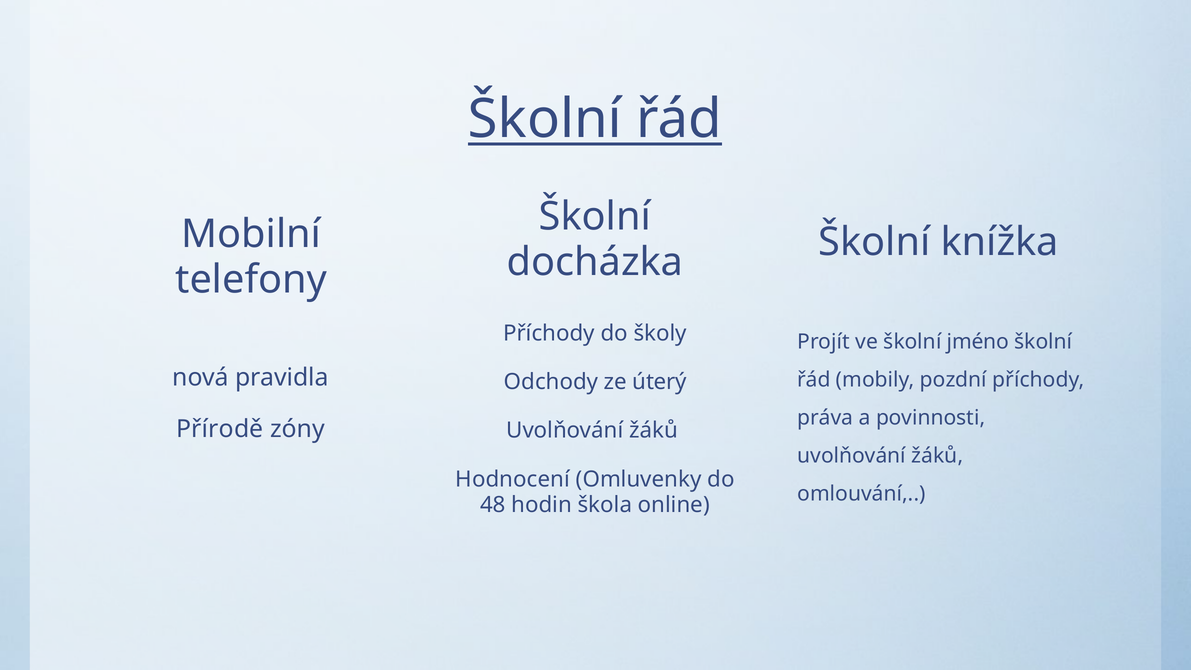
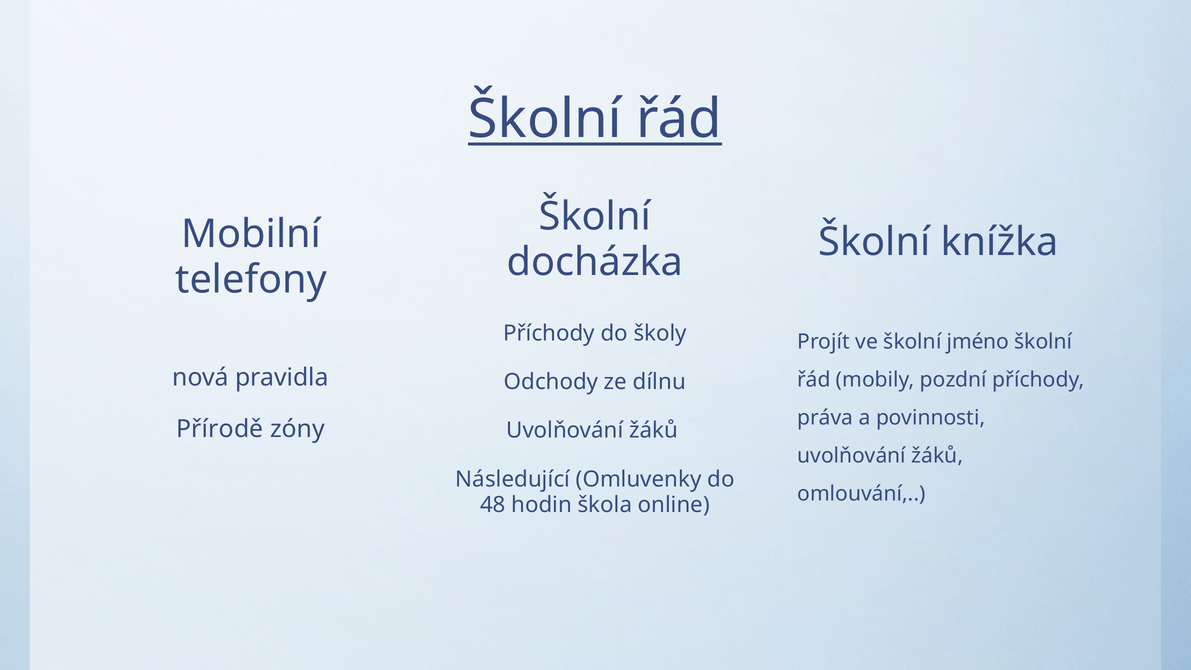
úterý: úterý -> dílnu (659, 382)
Hodnocení: Hodnocení -> Následující (513, 479)
